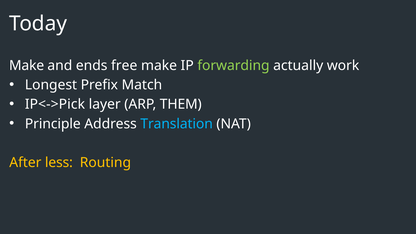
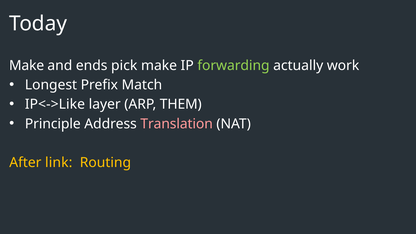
free: free -> pick (124, 65)
IP<->Pick: IP<->Pick -> IP<->Like (55, 104)
Translation colour: light blue -> pink (177, 124)
less: less -> link (59, 163)
